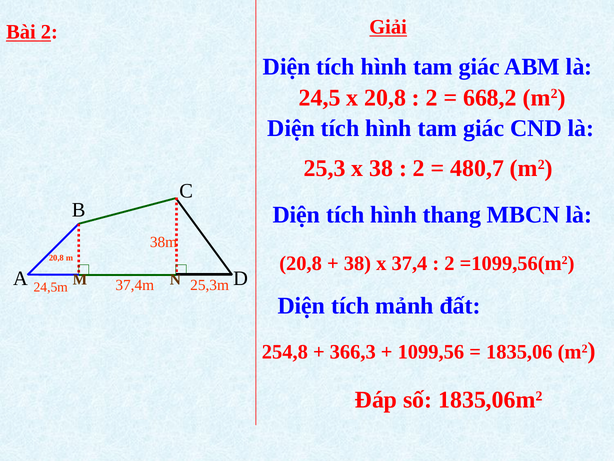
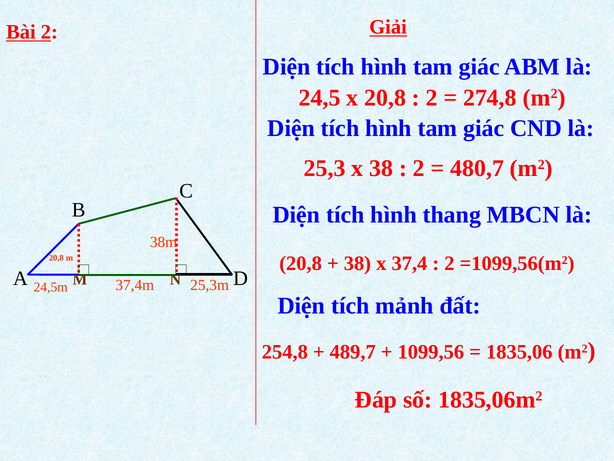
668,2: 668,2 -> 274,8 (490, 98)
366,3: 366,3 -> 489,7 (353, 352)
